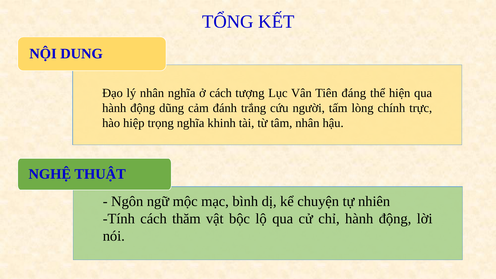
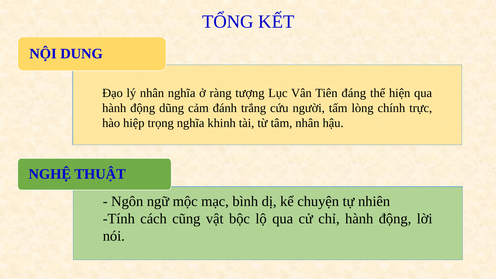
ở cách: cách -> ràng (221, 93)
thăm: thăm -> cũng (186, 219)
